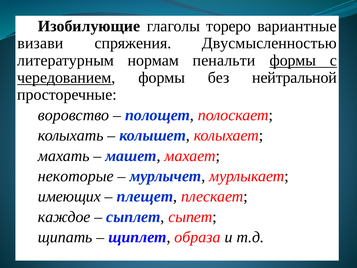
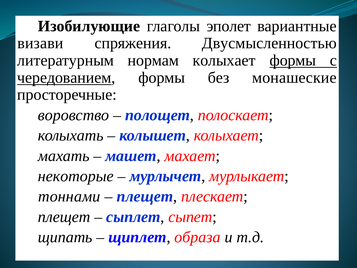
тореро: тореро -> эполет (229, 26)
нормам пенальти: пенальти -> колыхает (224, 60)
нейтральной: нейтральной -> монашеские (294, 78)
имеющих: имеющих -> тоннами (69, 196)
каждое: каждое -> плещет (64, 217)
